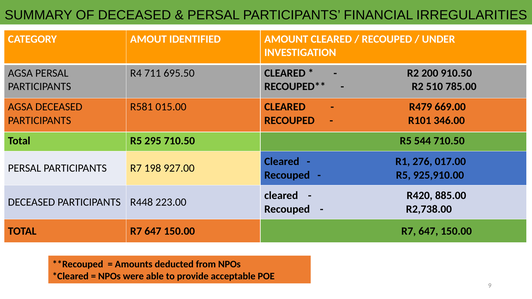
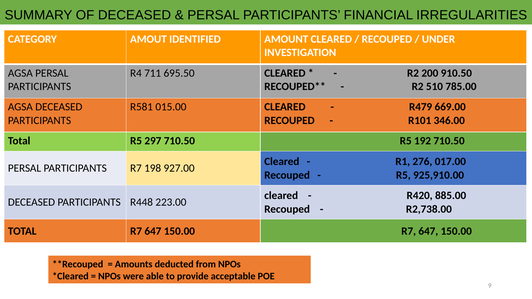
295: 295 -> 297 (153, 141)
544: 544 -> 192 (423, 141)
